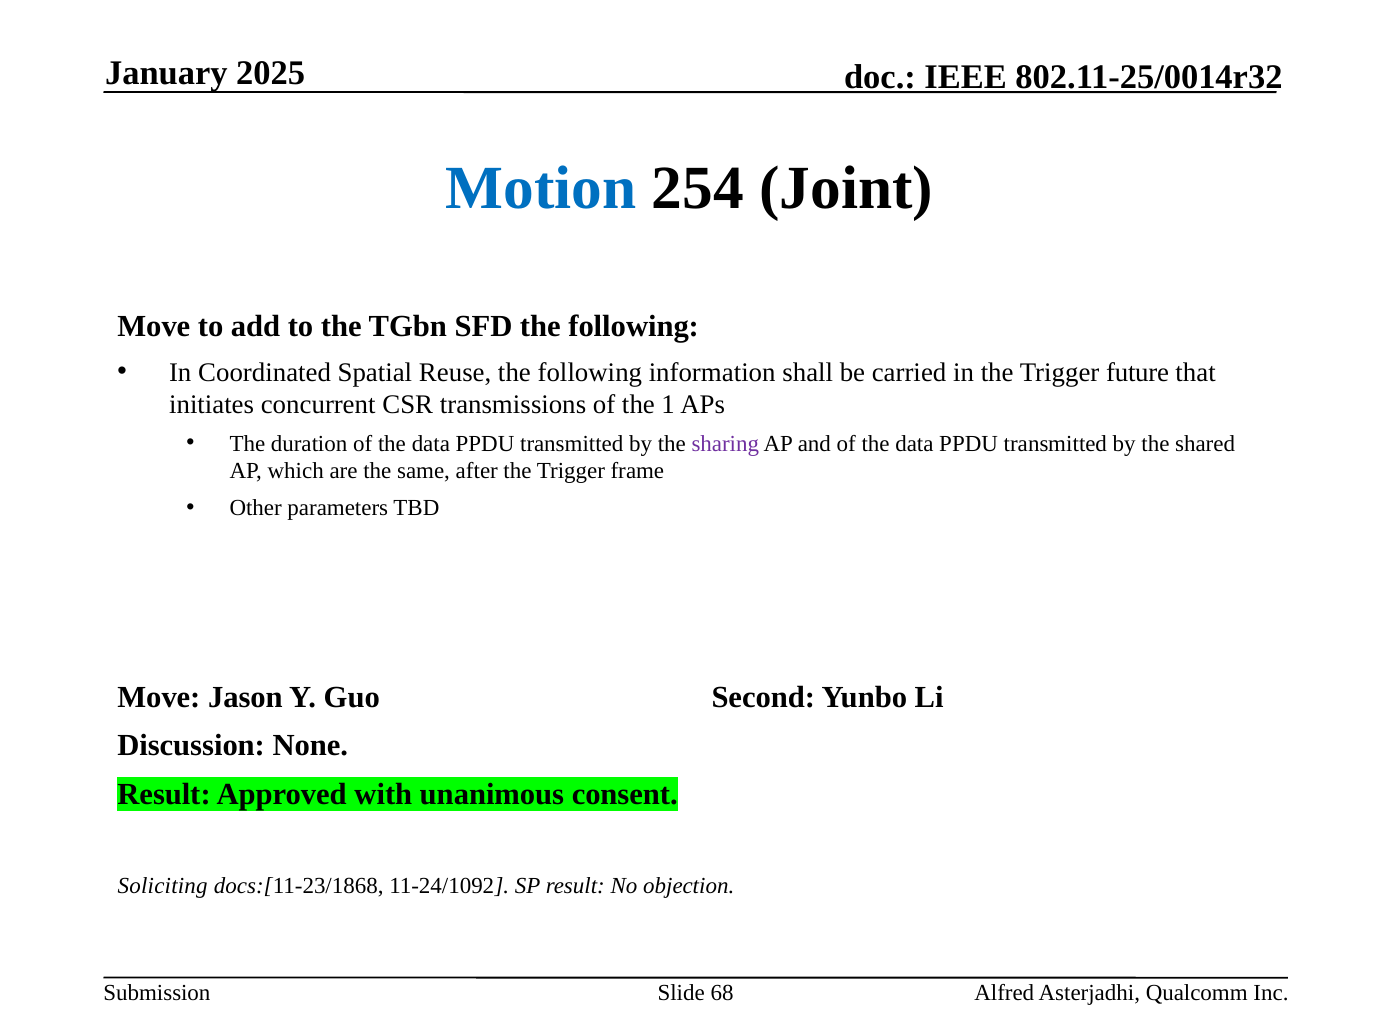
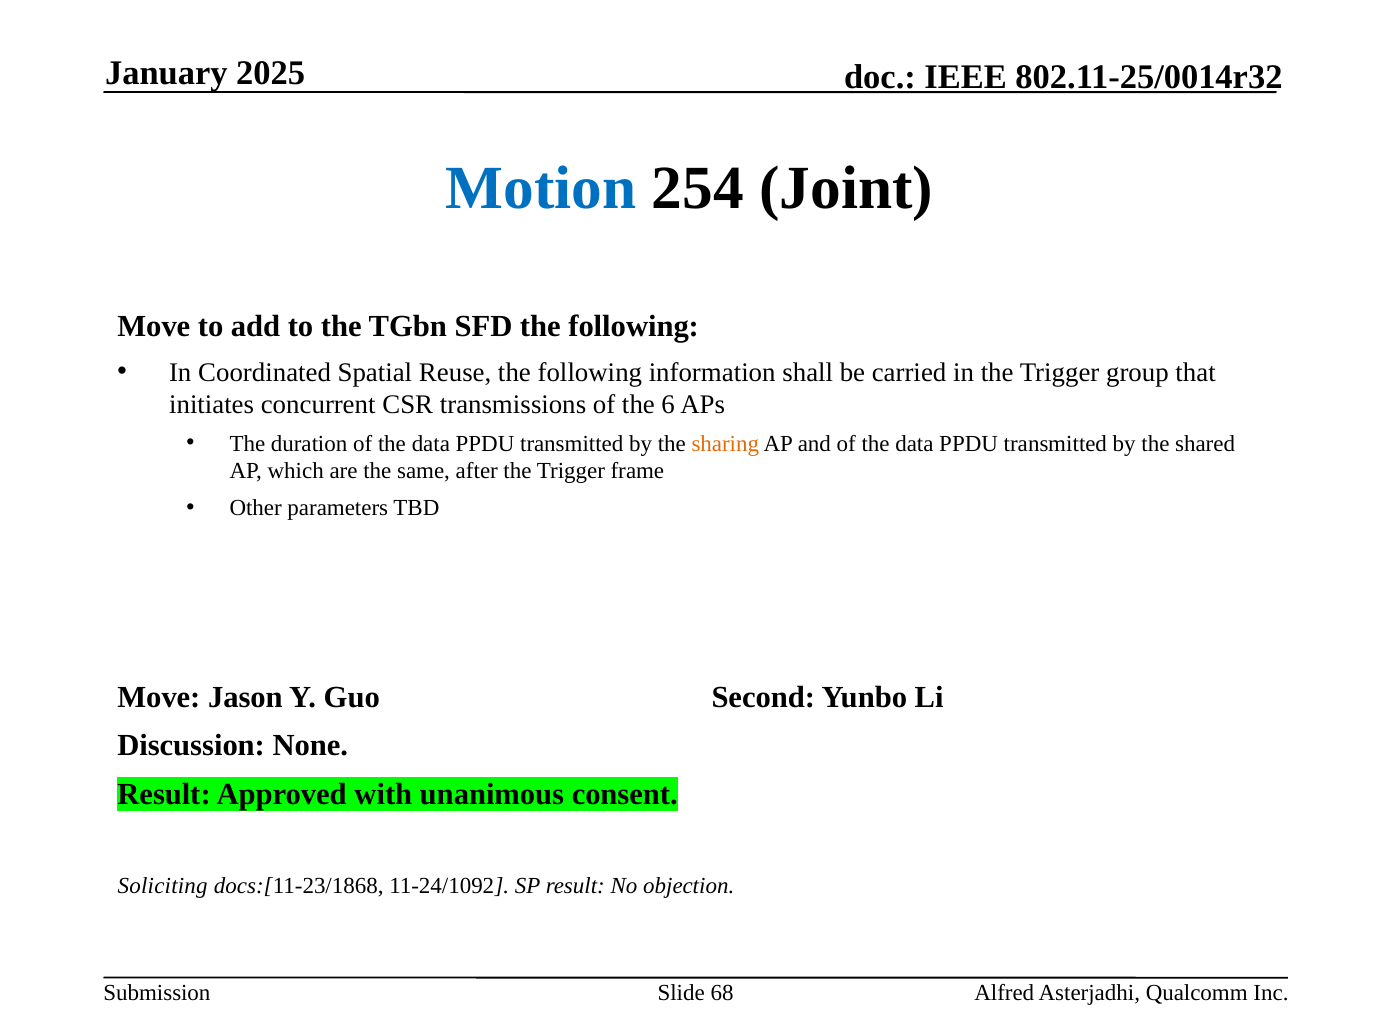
future: future -> group (1137, 372)
1: 1 -> 6 (668, 404)
sharing colour: purple -> orange (725, 444)
